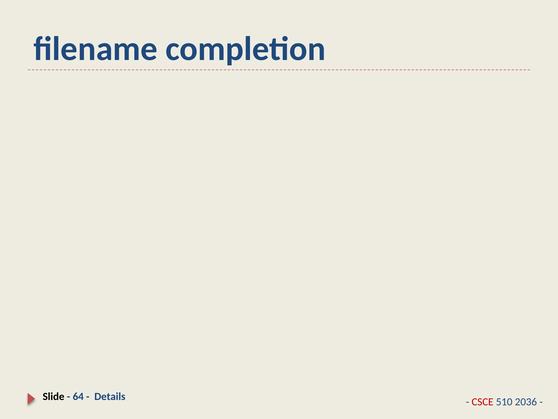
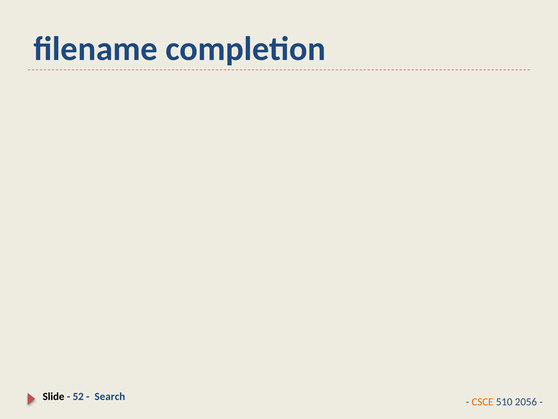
64: 64 -> 52 (78, 396)
Details: Details -> Search (110, 396)
CSCE colour: red -> orange (483, 402)
2036: 2036 -> 2056 (526, 402)
